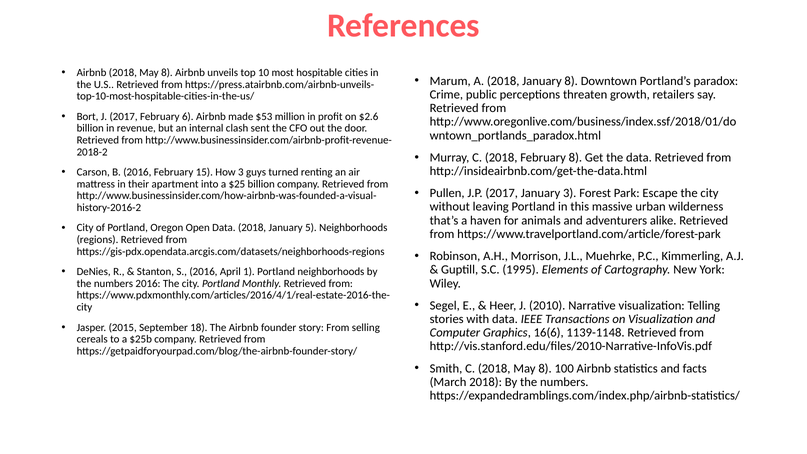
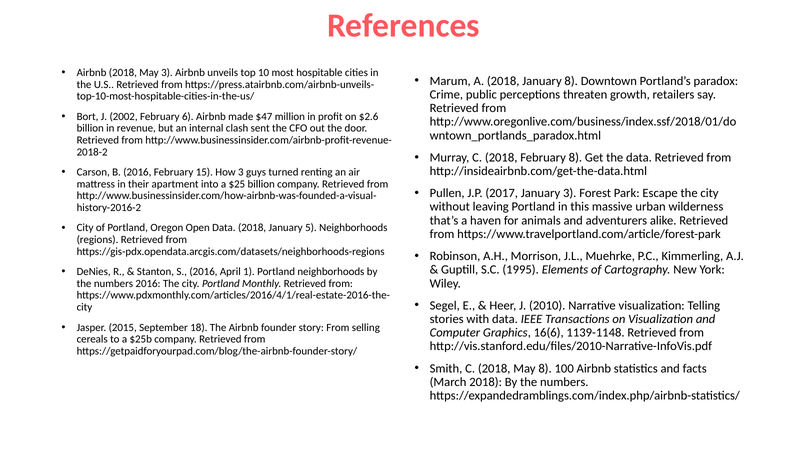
Airbnb 2018 May 8: 8 -> 3 (167, 73)
J 2017: 2017 -> 2002 (124, 116)
$53: $53 -> $47 (264, 116)
